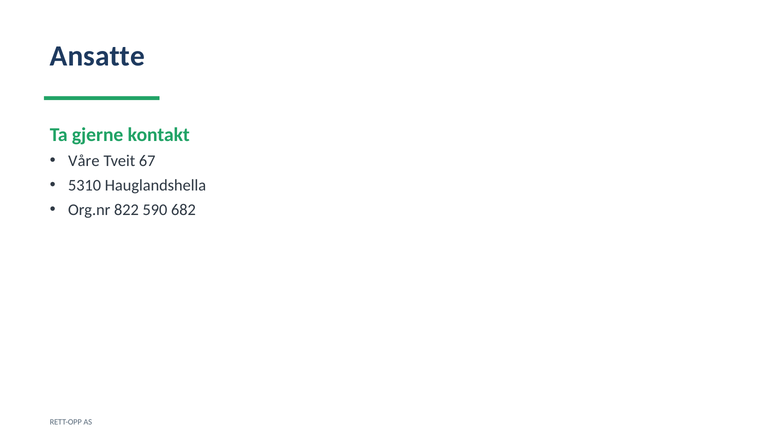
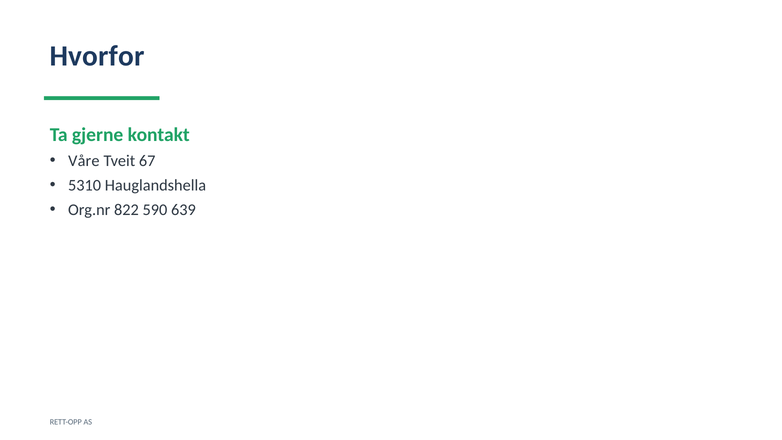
Ansatte: Ansatte -> Hvorfor (97, 56)
682: 682 -> 639 (183, 210)
